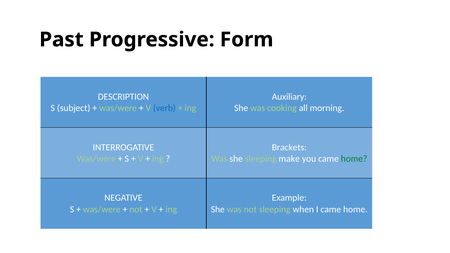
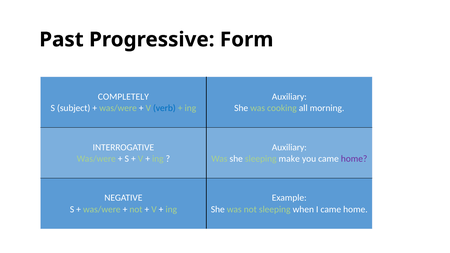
DESCRIPTION: DESCRIPTION -> COMPLETELY (123, 97)
Brackets: Brackets -> Auxiliary (289, 147)
home colour: green -> purple (354, 159)
